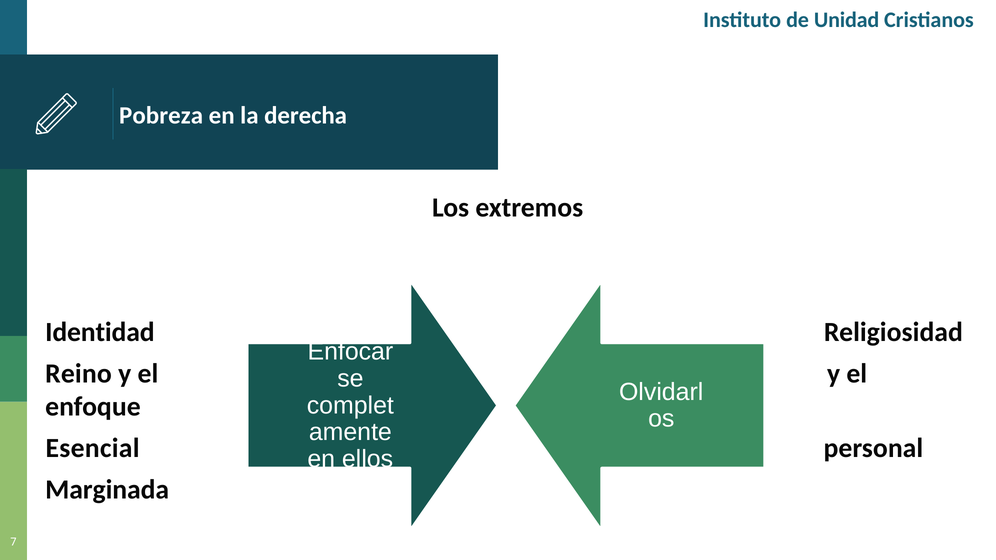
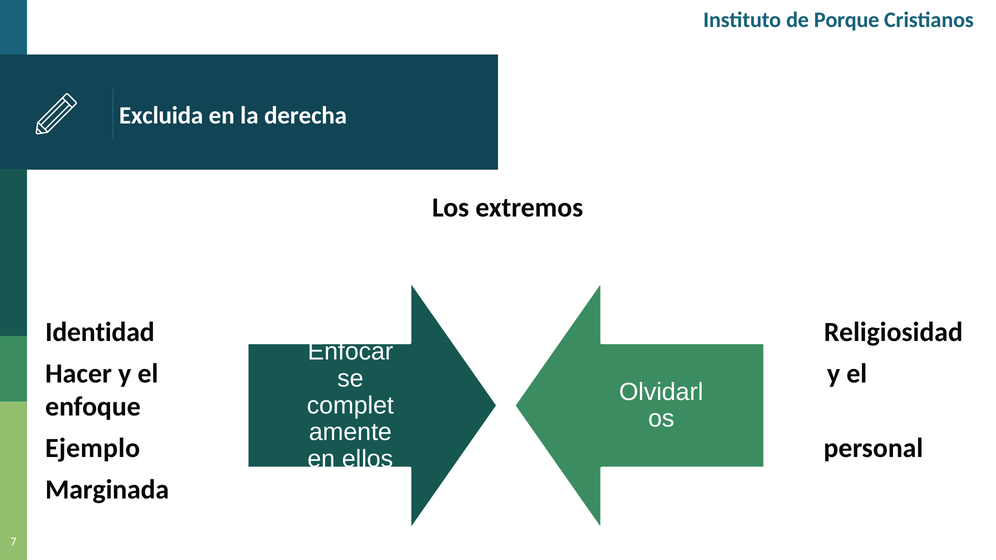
Unidad: Unidad -> Porque (847, 20)
Pobreza: Pobreza -> Excluida (161, 116)
Reino: Reino -> Hacer (79, 374)
Esencial: Esencial -> Ejemplo (93, 449)
